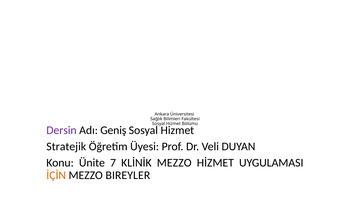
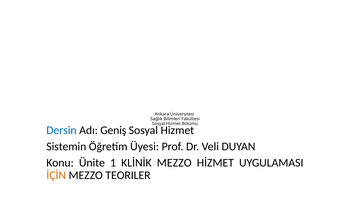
Dersin colour: purple -> blue (61, 130)
Stratejik: Stratejik -> Sistemin (66, 146)
7: 7 -> 1 (113, 163)
BIREYLER: BIREYLER -> TEORILER (128, 175)
